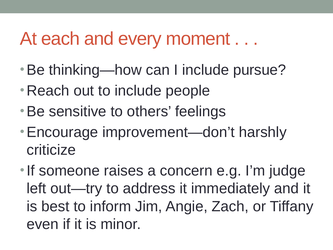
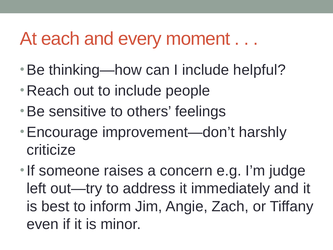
pursue: pursue -> helpful (259, 70)
